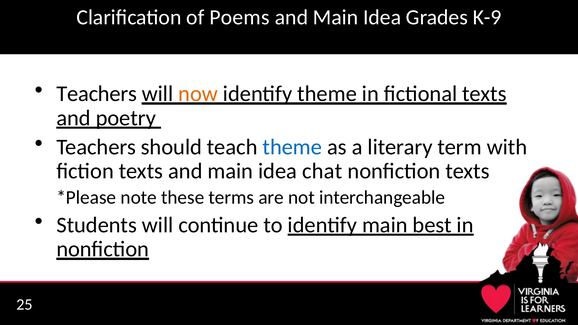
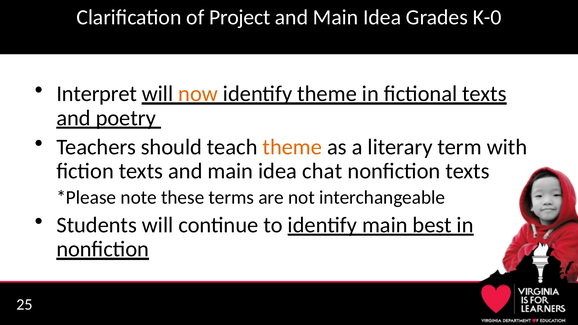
Poems: Poems -> Project (240, 17)
K-9: K-9 -> K-0 (487, 17)
Teachers: Teachers -> Interpret (97, 94)
theme colour: blue -> orange (292, 147)
